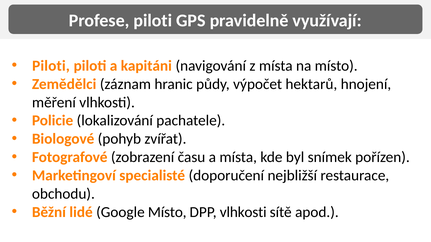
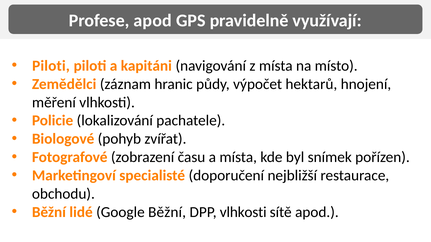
Profese piloti: piloti -> apod (153, 21)
Google Místo: Místo -> Běžní (167, 212)
